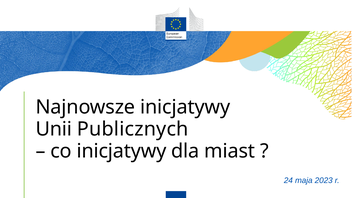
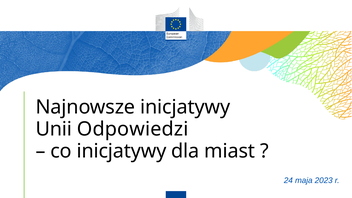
Publicznych: Publicznych -> Odpowiedzi (133, 129)
